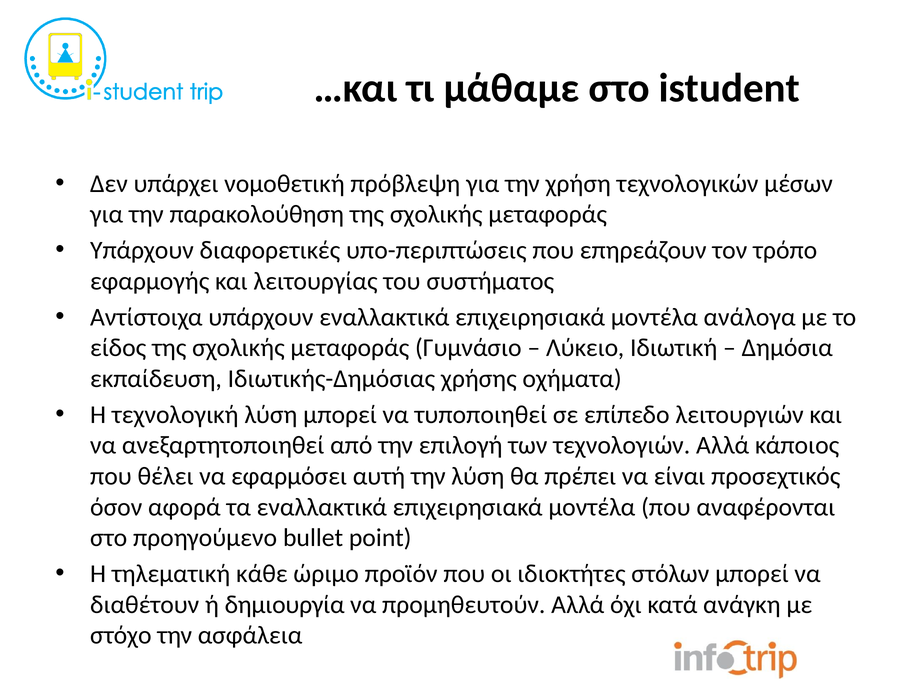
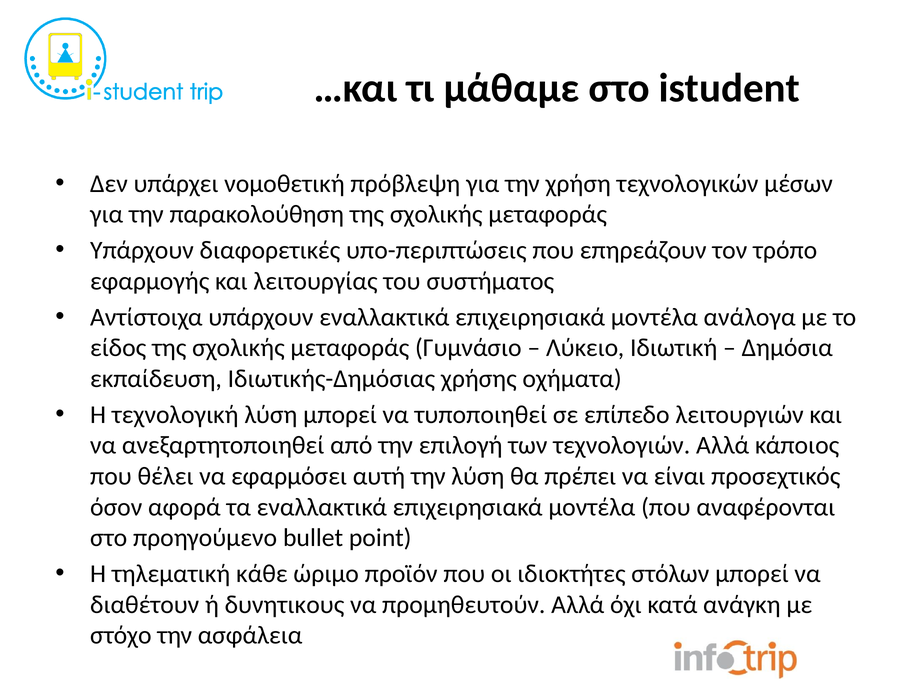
δημιουργία: δημιουργία -> δυνητικους (284, 605)
